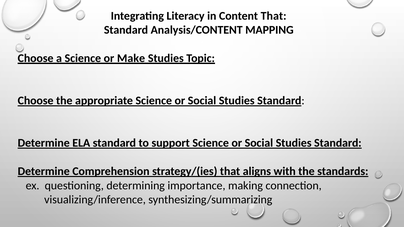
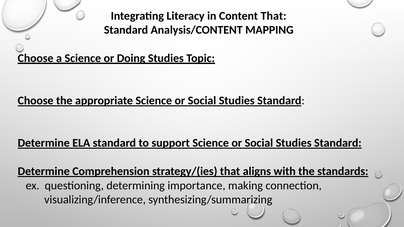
Make: Make -> Doing (131, 58)
